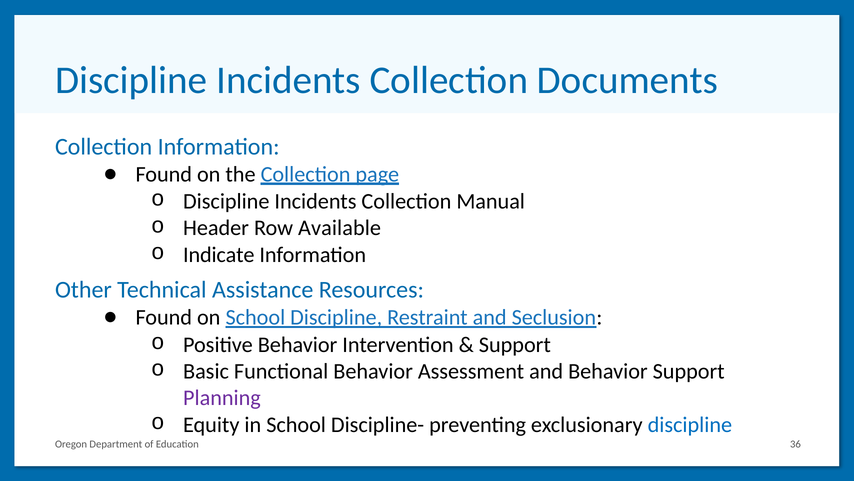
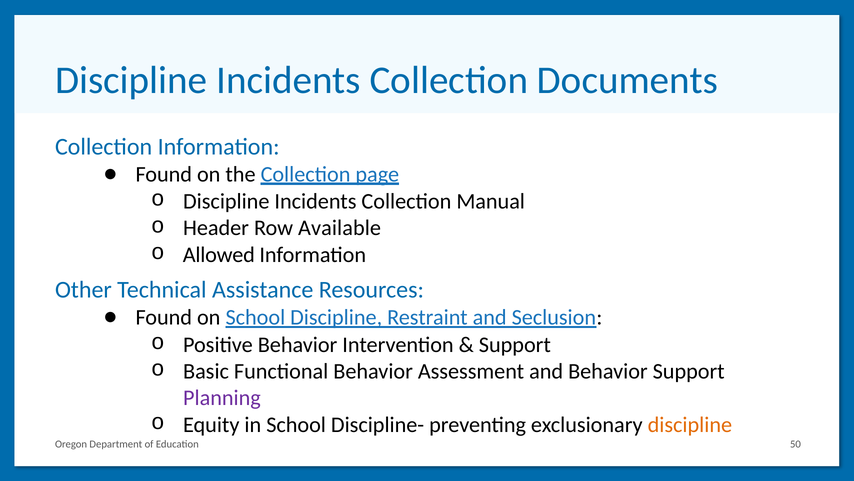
Indicate: Indicate -> Allowed (219, 254)
discipline colour: blue -> orange (690, 424)
36: 36 -> 50 (795, 443)
